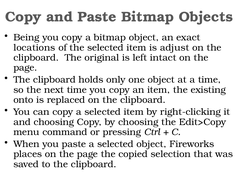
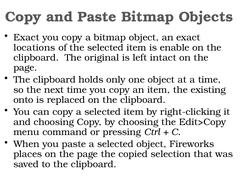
Being: Being -> Exact (26, 37)
adjust: adjust -> enable (175, 48)
